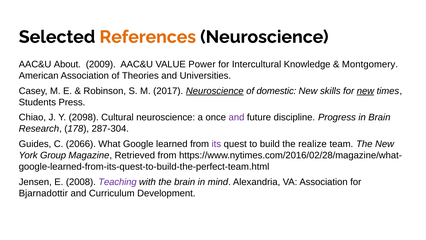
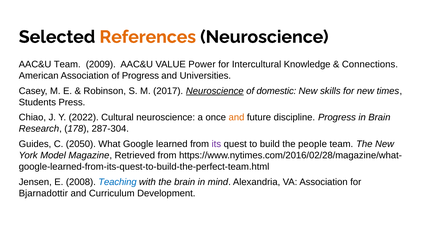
AAC&U About: About -> Team (67, 64)
Montgomery: Montgomery -> Connections (370, 64)
of Theories: Theories -> Progress (140, 76)
new underline: present -> none (365, 91)
2098: 2098 -> 2022 (84, 117)
and colour: purple -> orange (236, 117)
2066: 2066 -> 2050 (81, 144)
realize: realize -> people (313, 144)
Group: Group -> Model (53, 155)
Teaching colour: purple -> blue (118, 182)
